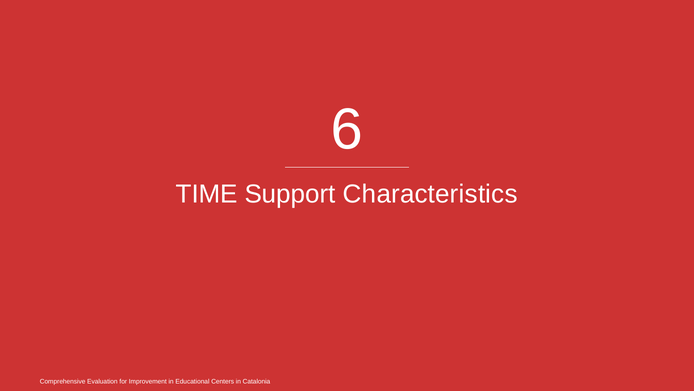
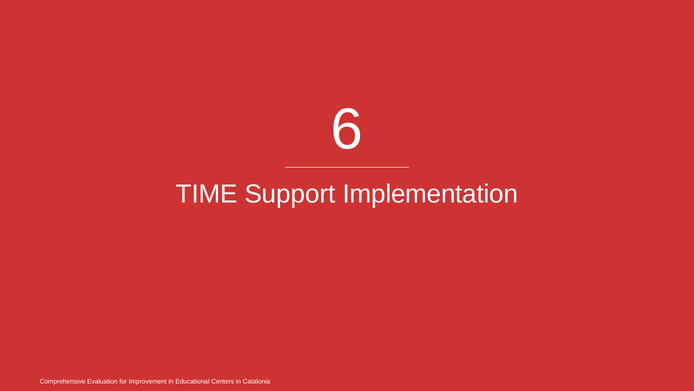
Characteristics: Characteristics -> Implementation (430, 194)
